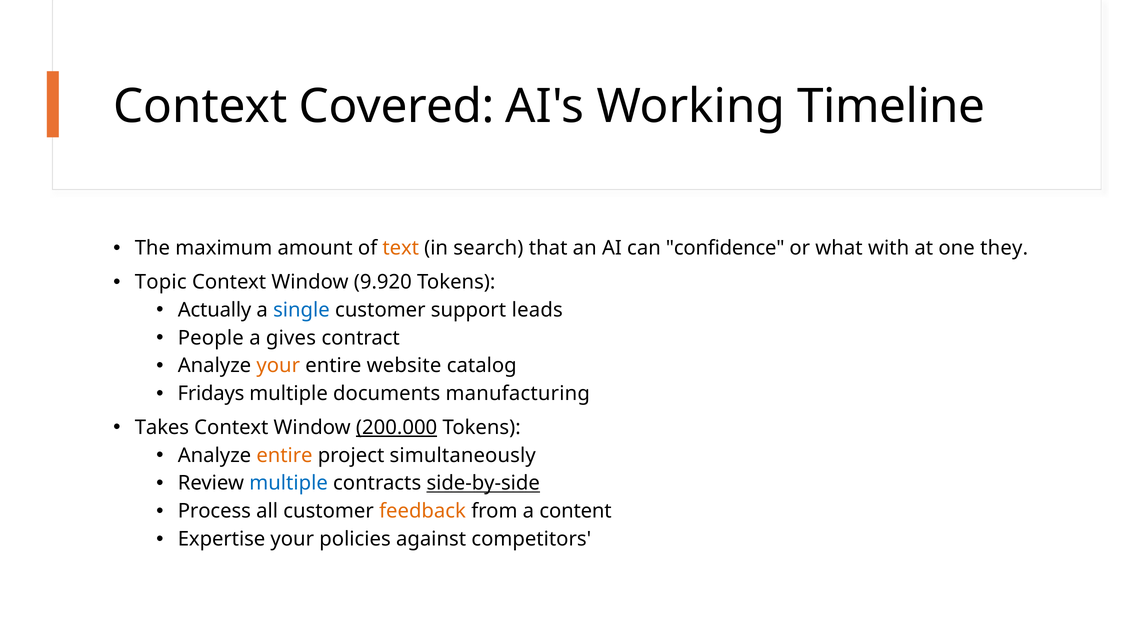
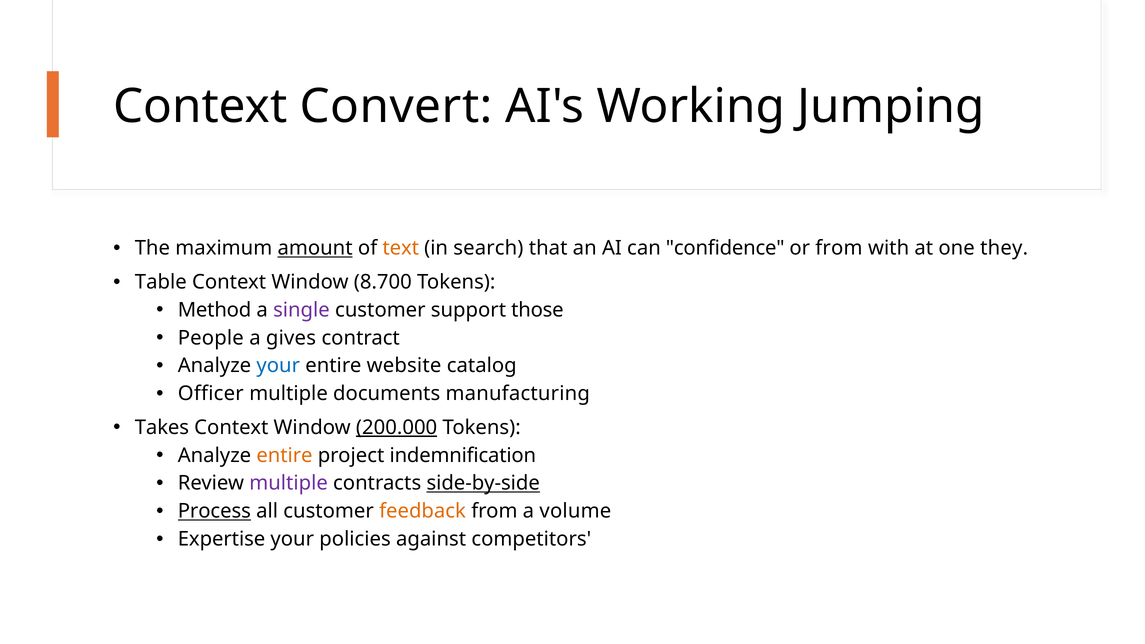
Covered: Covered -> Convert (396, 107)
Timeline: Timeline -> Jumping (891, 107)
amount underline: none -> present (315, 248)
or what: what -> from (839, 248)
Topic: Topic -> Table (161, 282)
9.920: 9.920 -> 8.700 (383, 282)
Actually: Actually -> Method (215, 310)
single colour: blue -> purple (301, 310)
leads: leads -> those (537, 310)
your colour: orange -> blue (278, 366)
Fridays: Fridays -> Officer (211, 394)
simultaneously: simultaneously -> indemnification (463, 455)
multiple colour: blue -> purple (289, 483)
Process underline: none -> present (214, 511)
content: content -> volume (575, 511)
